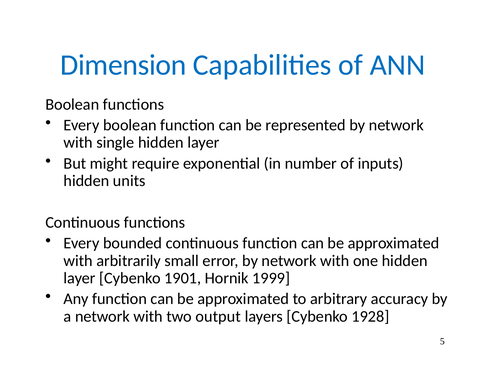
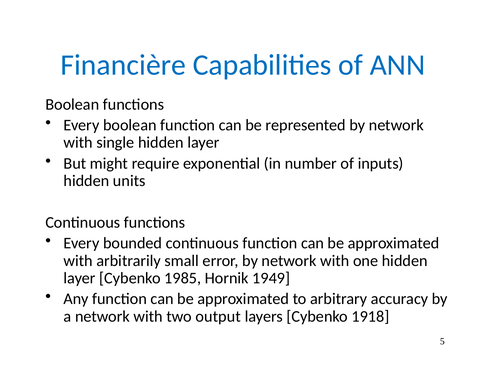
Dimension: Dimension -> Financière (123, 65)
1901: 1901 -> 1985 (183, 278)
1999: 1999 -> 1949 (271, 278)
1928: 1928 -> 1918 (370, 316)
